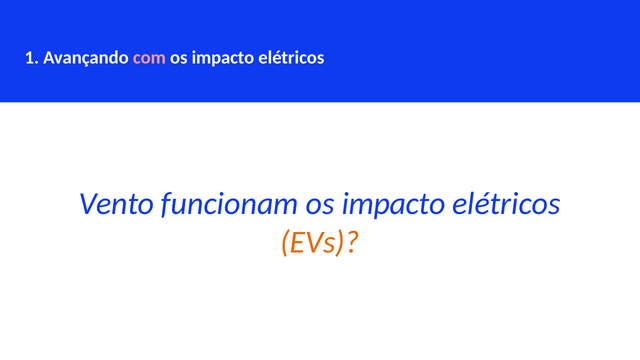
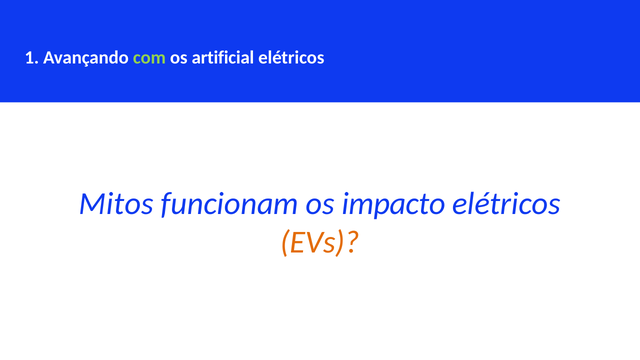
com colour: pink -> light green (149, 58)
impacto: impacto -> artificial (223, 58)
Vento: Vento -> Mitos (116, 204)
